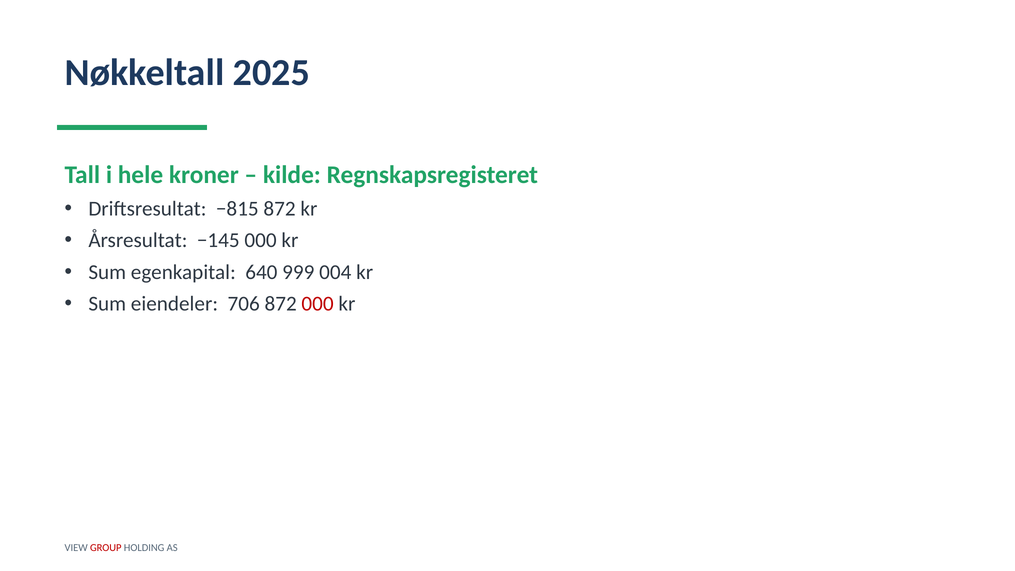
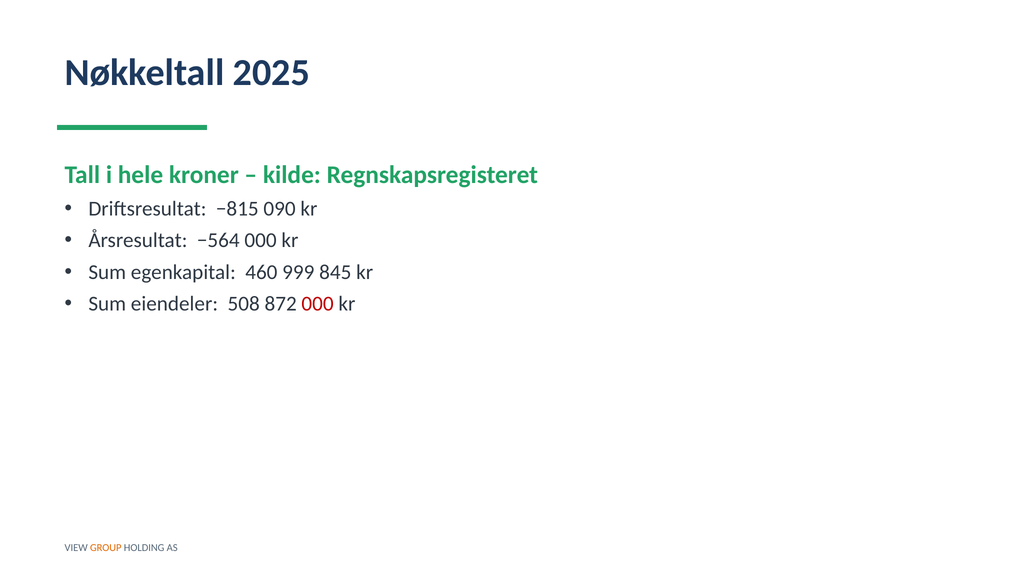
−815 872: 872 -> 090 (280, 209)
−145: −145 -> −564 (218, 240)
640: 640 -> 460 (261, 272)
004: 004 -> 845 (335, 272)
706: 706 -> 508 (244, 304)
GROUP colour: red -> orange (106, 548)
